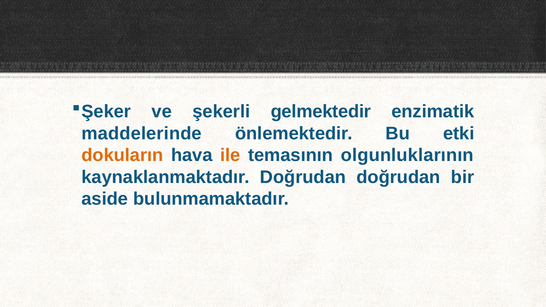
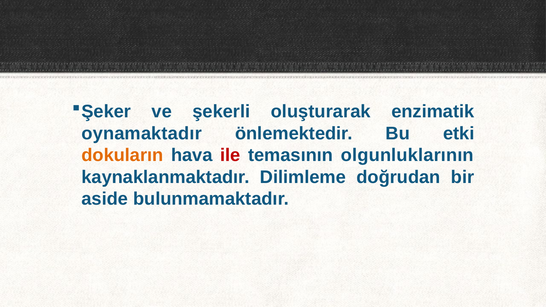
gelmektedir: gelmektedir -> oluşturarak (321, 112)
maddelerinde: maddelerinde -> oynamaktadır (142, 133)
ile colour: orange -> red (230, 155)
kaynaklanmaktadır Doğrudan: Doğrudan -> Dilimleme (303, 177)
